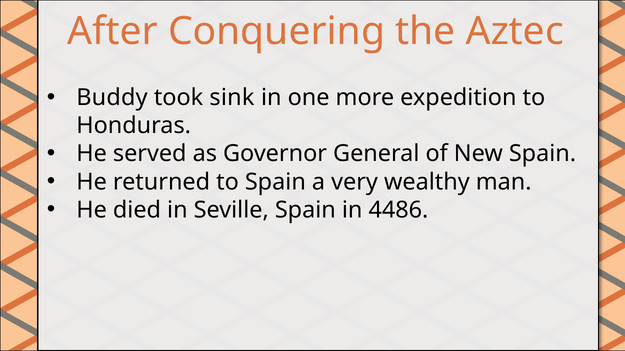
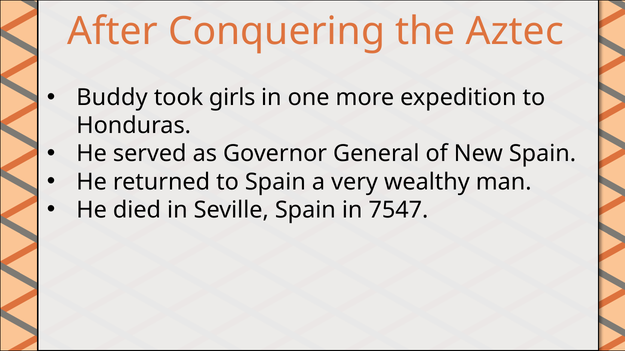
sink: sink -> girls (232, 98)
4486: 4486 -> 7547 (398, 210)
